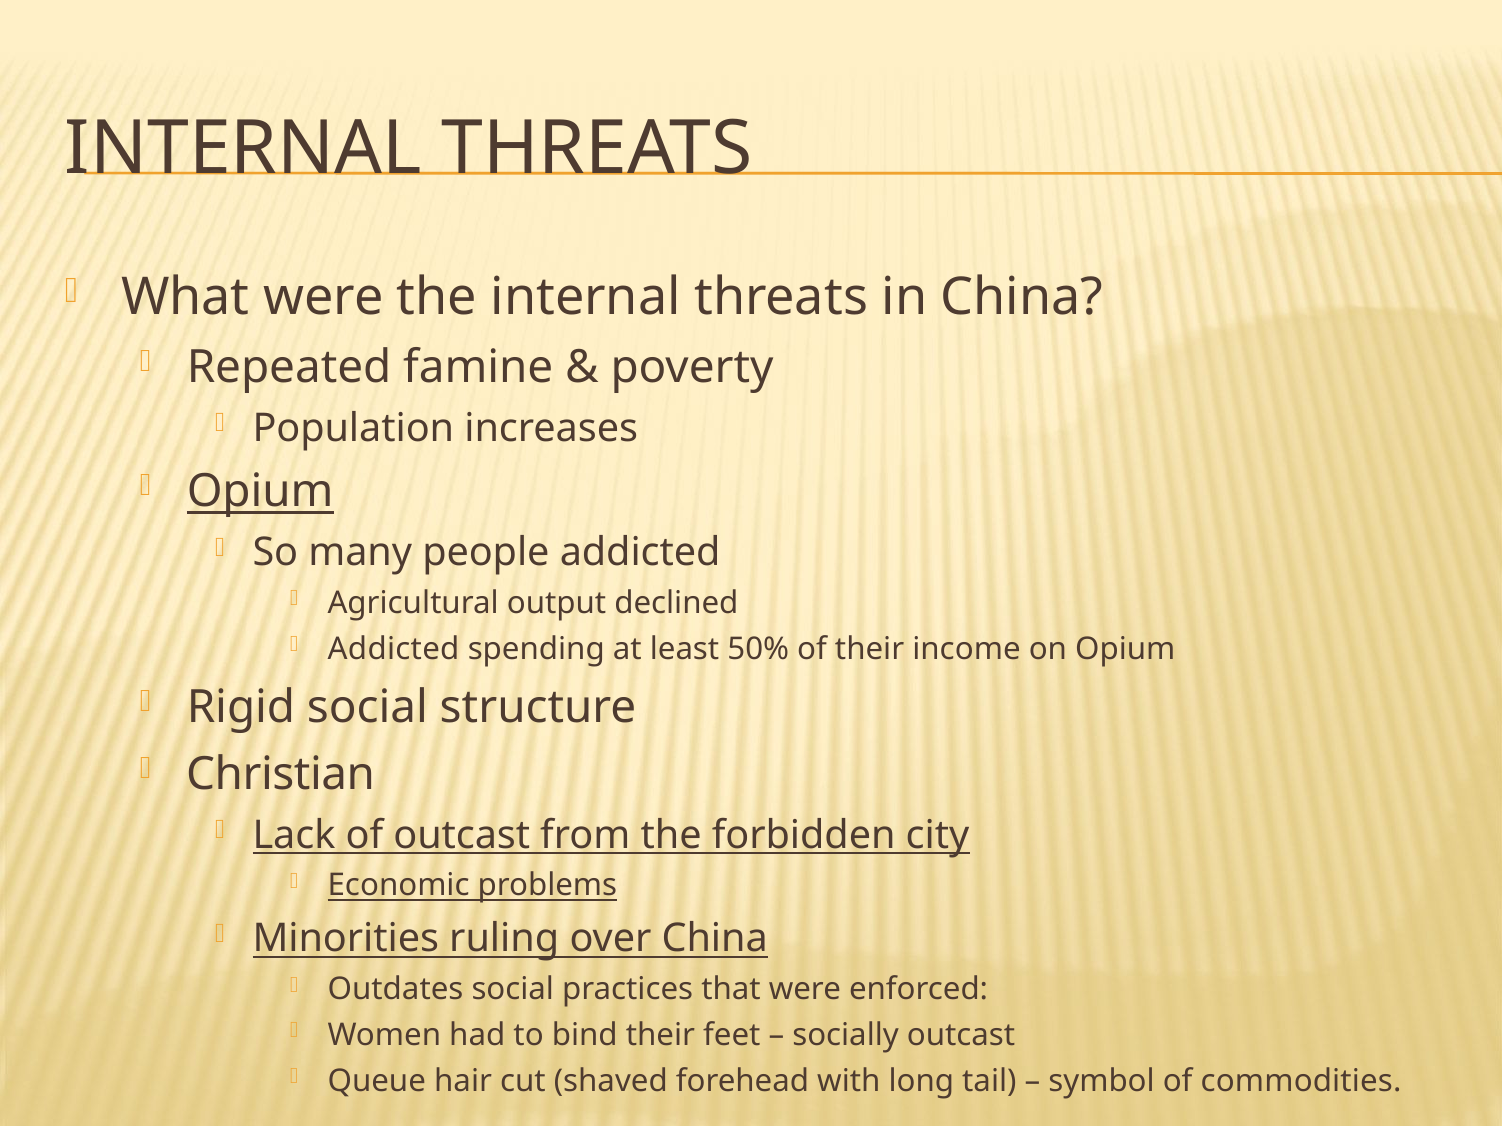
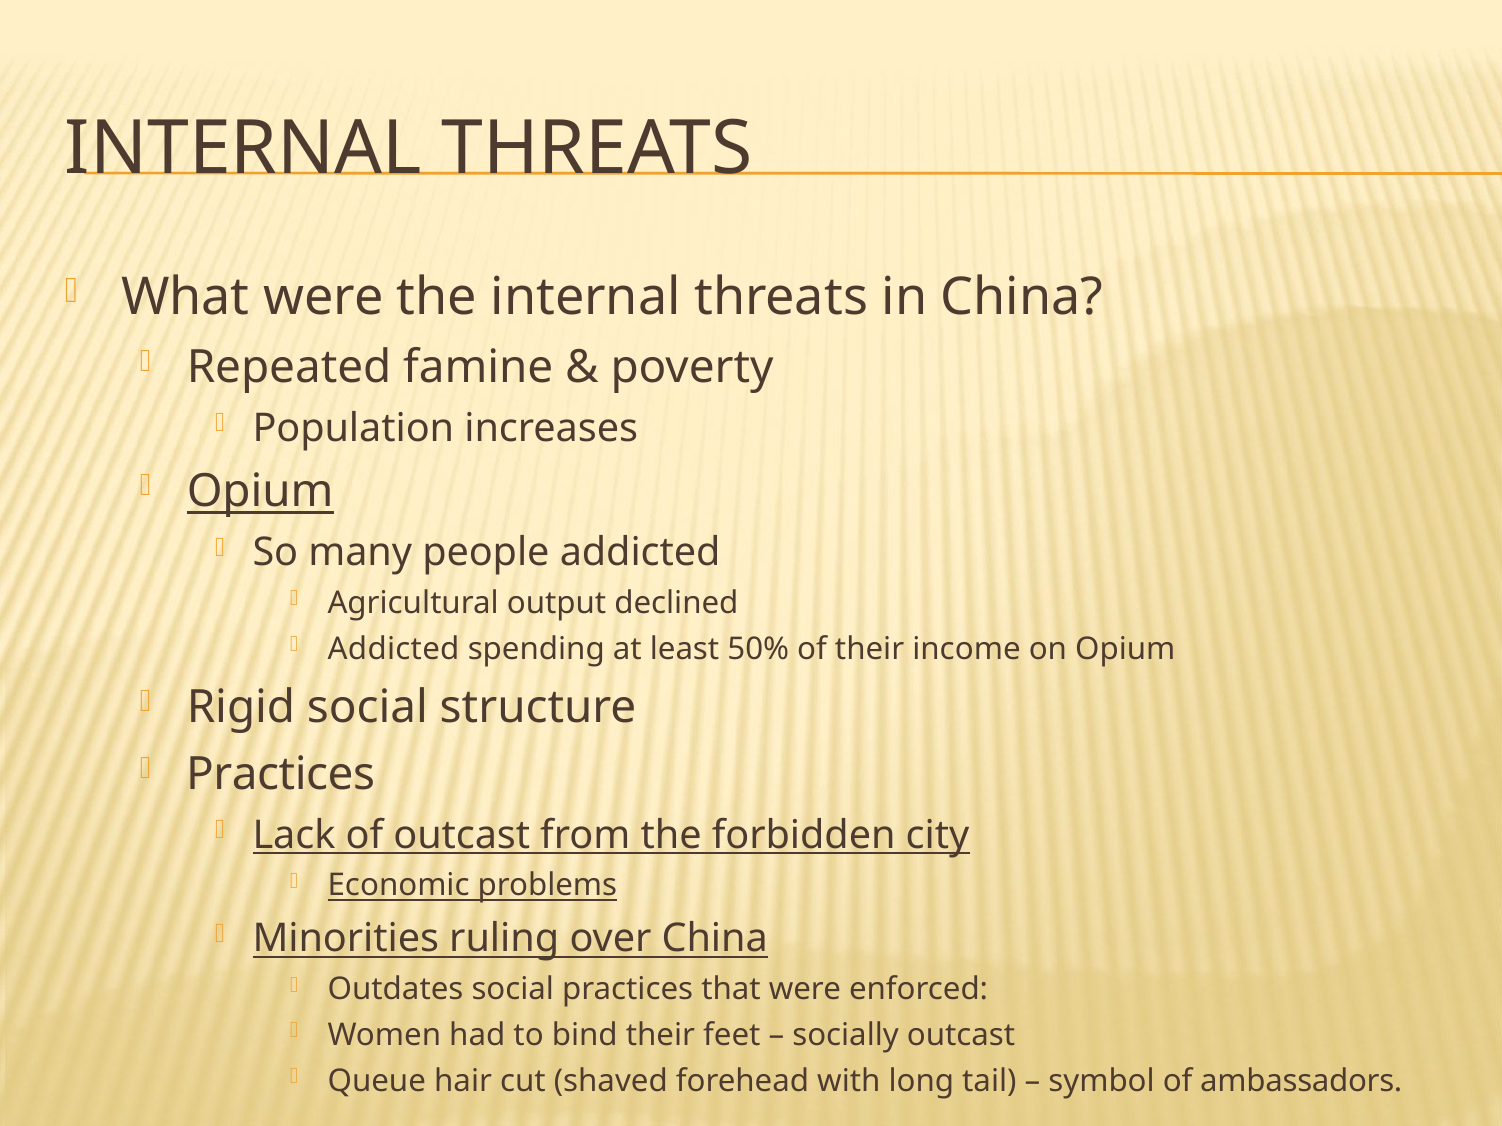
Christian: Christian -> Practices (281, 775)
commodities: commodities -> ambassadors (1301, 1081)
